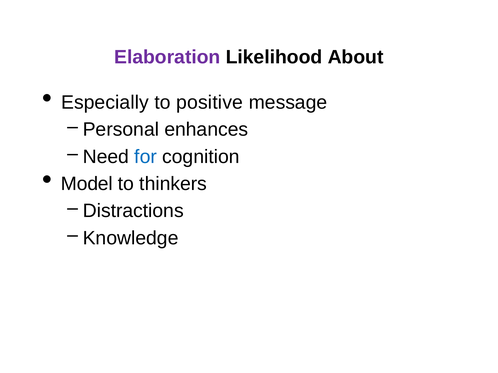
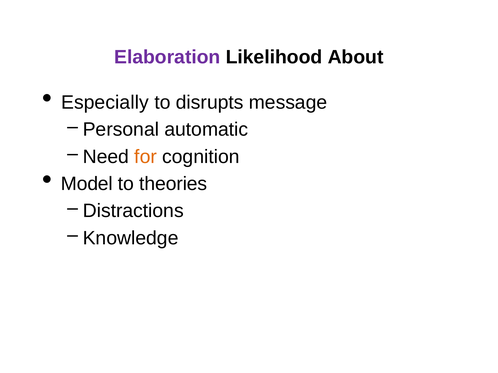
positive: positive -> disrupts (210, 103)
enhances: enhances -> automatic (206, 130)
for colour: blue -> orange (146, 157)
thinkers: thinkers -> theories (173, 184)
